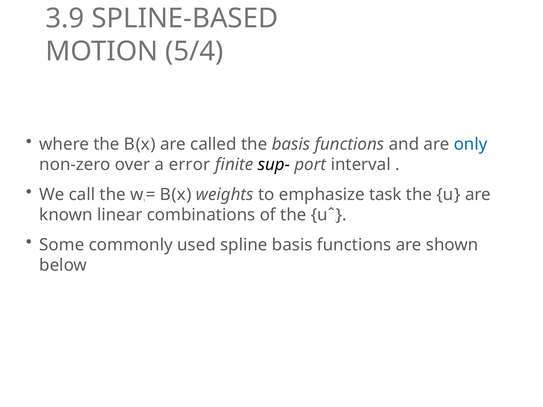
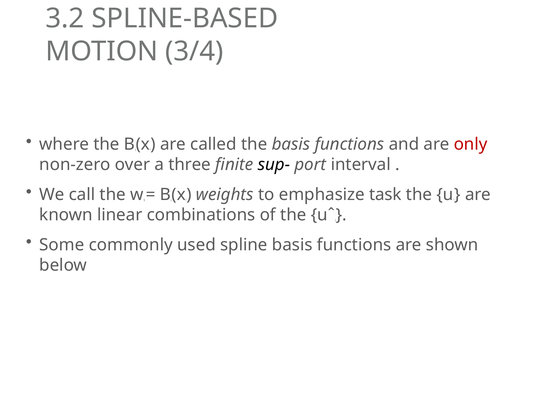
3.9: 3.9 -> 3.2 (65, 18)
5/4: 5/4 -> 3/4 (194, 51)
only colour: blue -> red (471, 144)
error: error -> three (190, 165)
